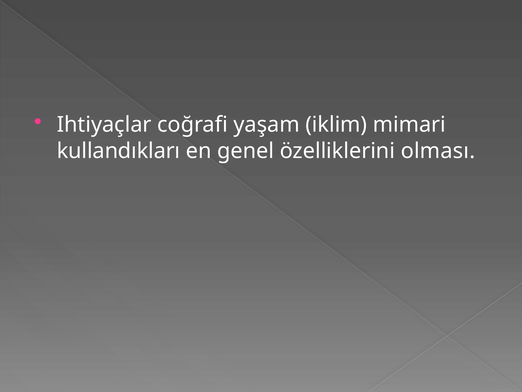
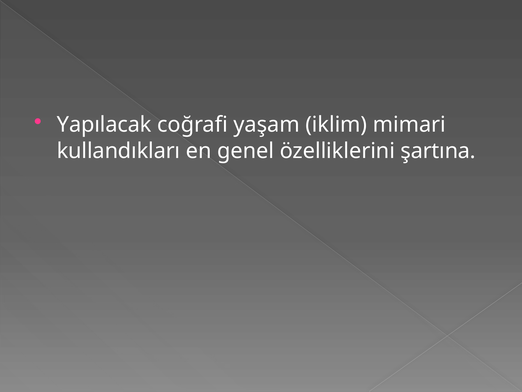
Ihtiyaçlar: Ihtiyaçlar -> Yapılacak (104, 125)
olması: olması -> şartına (438, 151)
